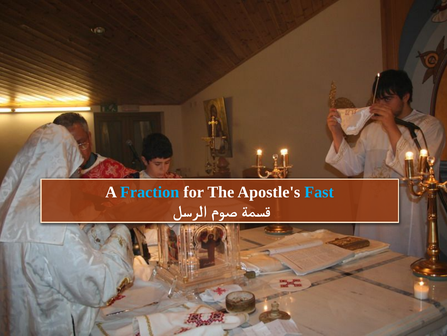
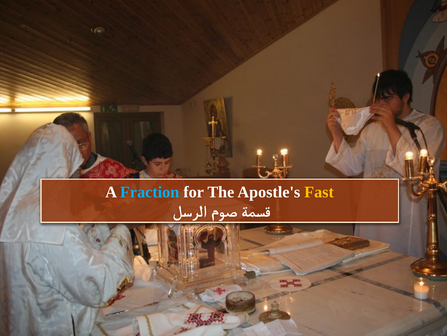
Fast colour: light blue -> yellow (319, 192)
